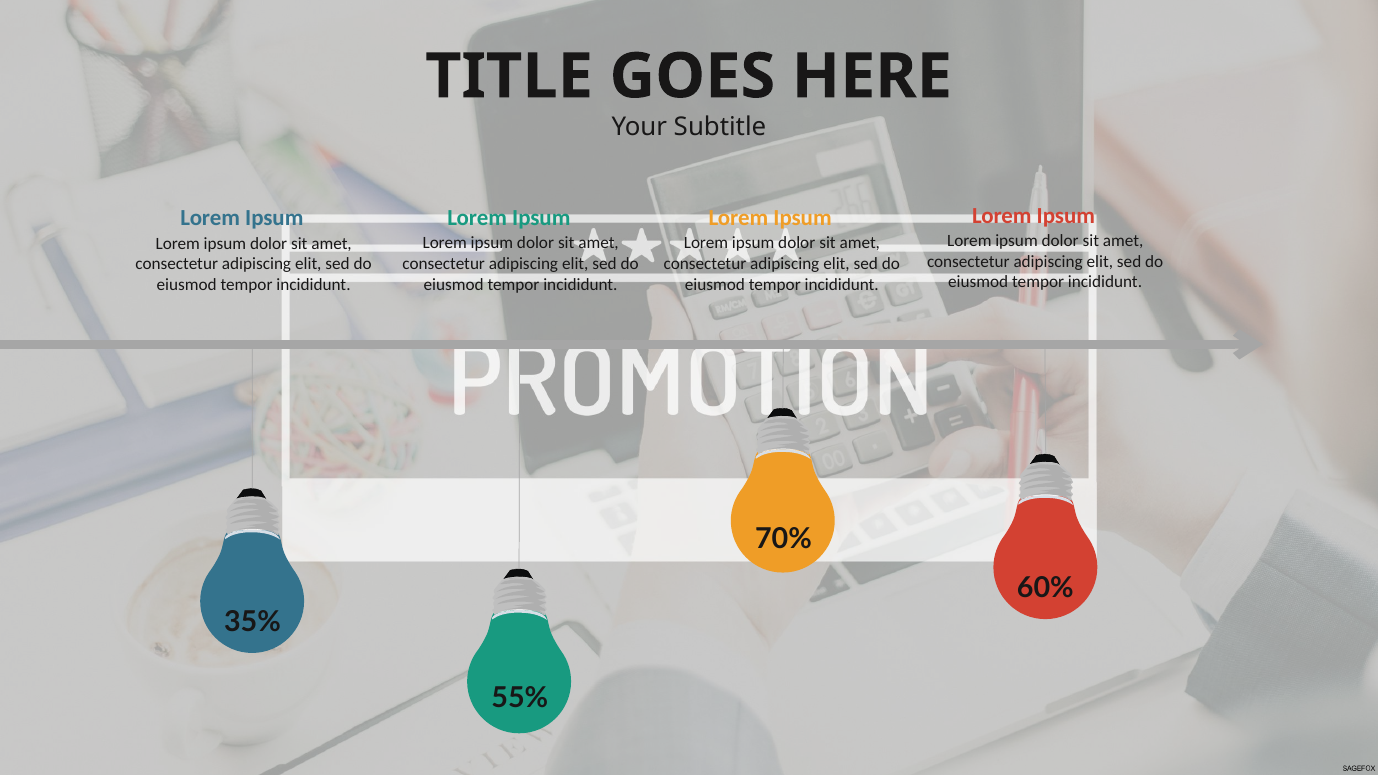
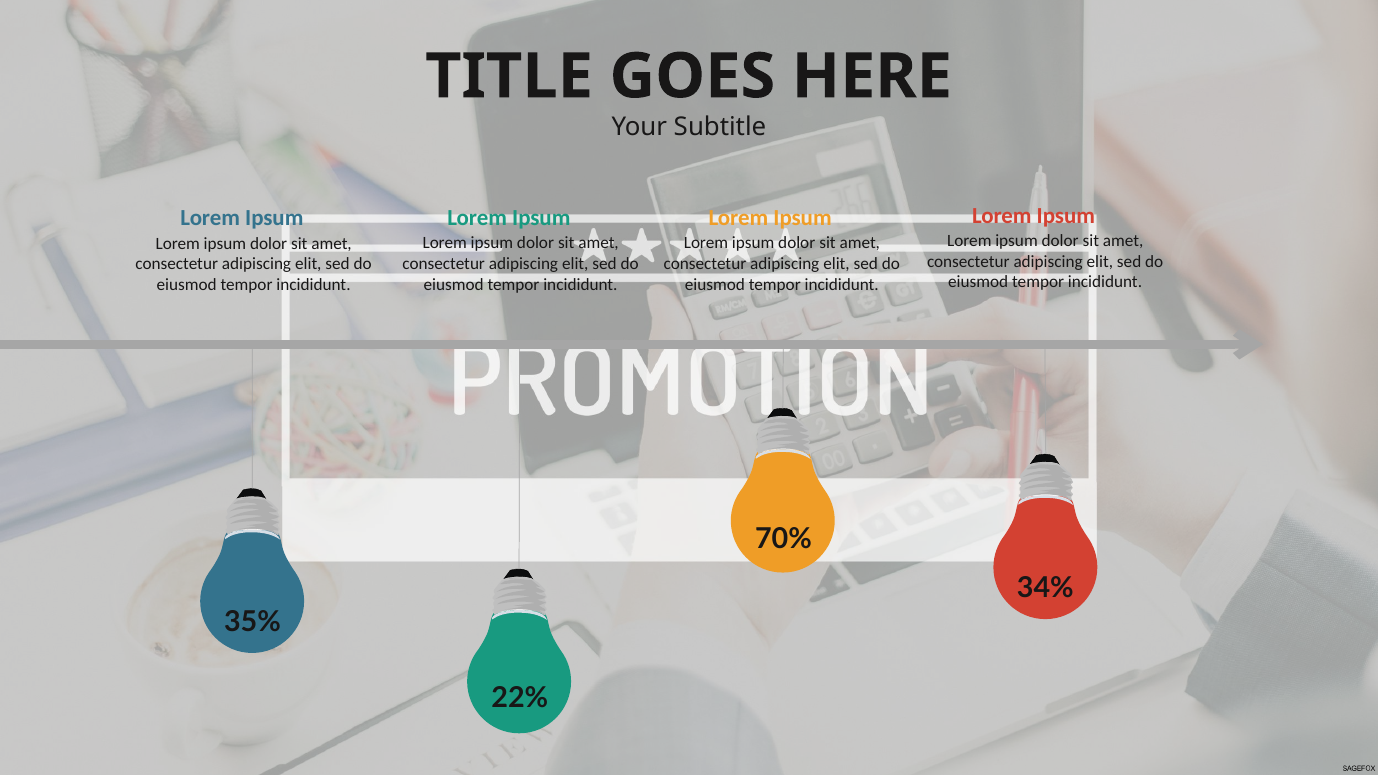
60%: 60% -> 34% (1045, 588)
55%: 55% -> 22% (520, 698)
